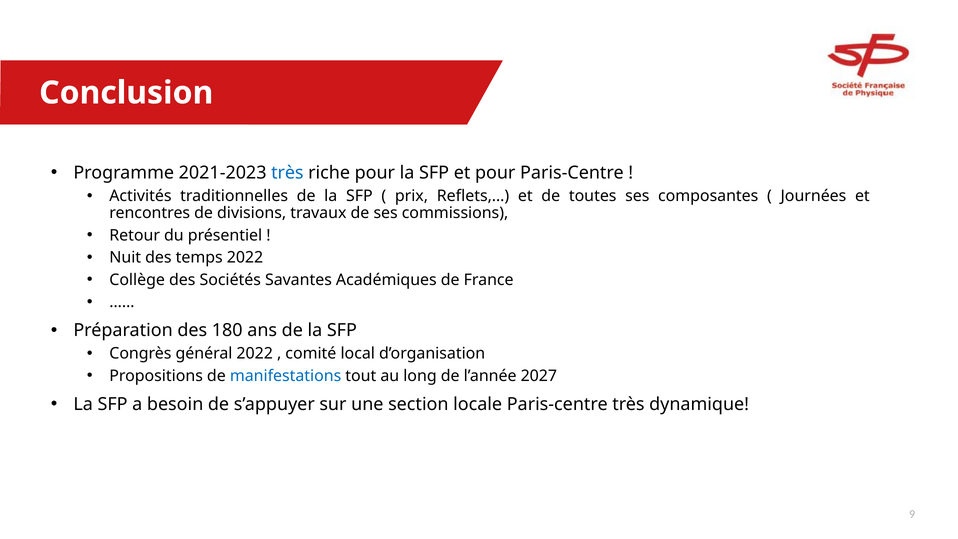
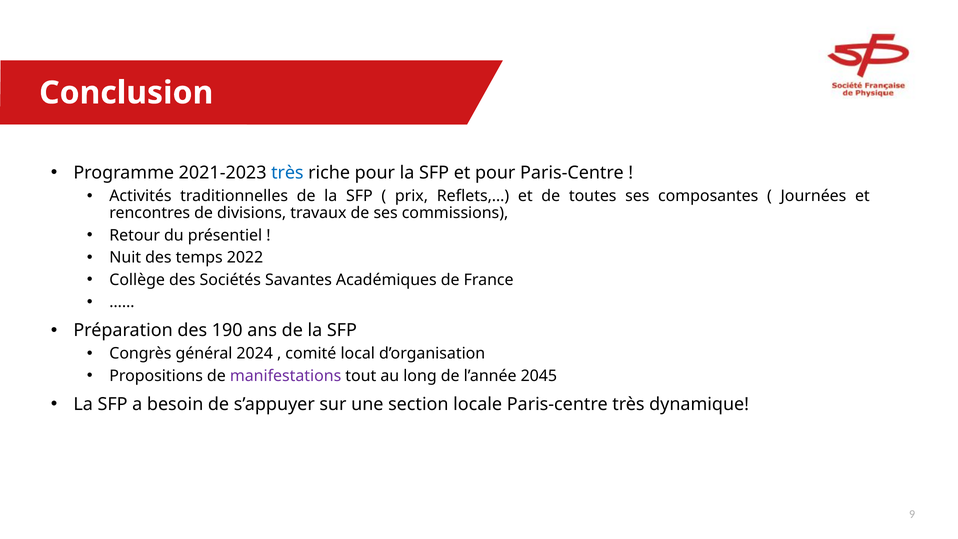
180: 180 -> 190 (227, 330)
général 2022: 2022 -> 2024 (255, 354)
manifestations colour: blue -> purple (286, 376)
2027: 2027 -> 2045 (539, 376)
